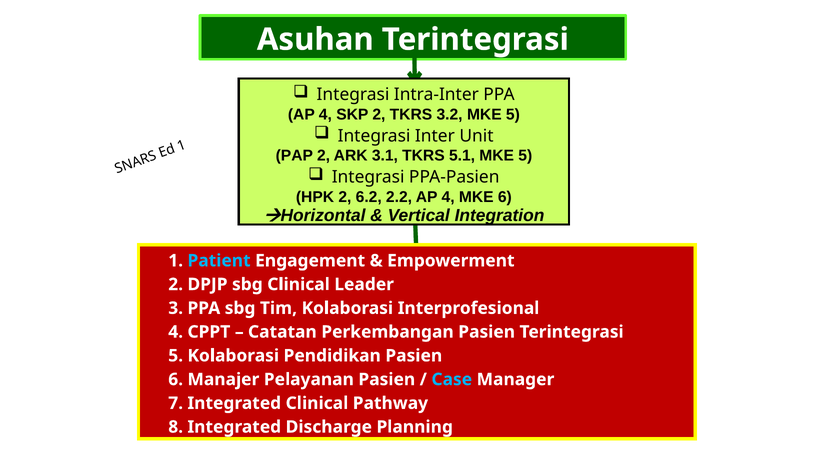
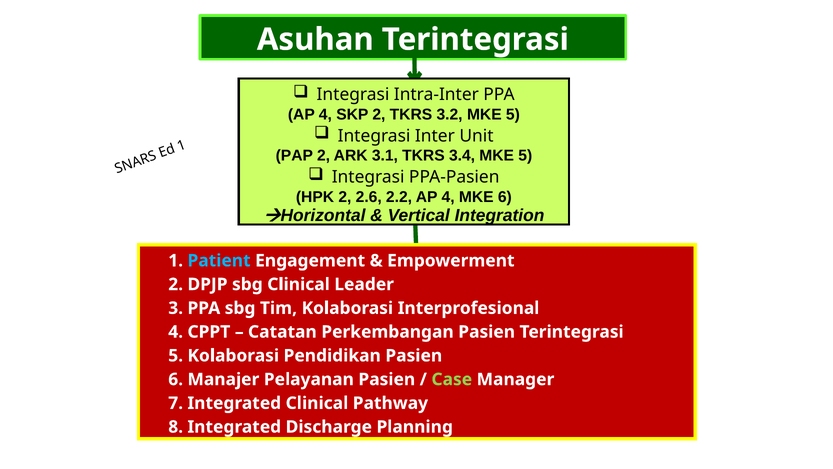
5.1: 5.1 -> 3.4 (462, 156)
6.2: 6.2 -> 2.6 (369, 197)
Case colour: light blue -> light green (452, 379)
